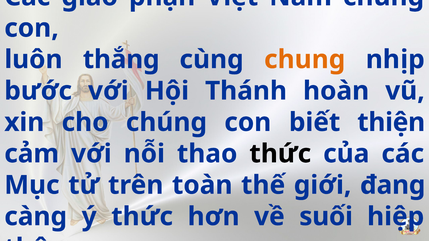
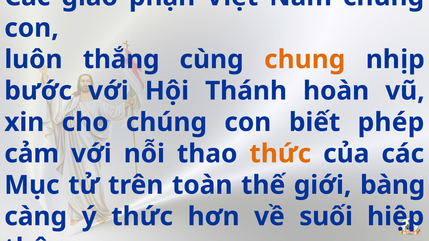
thiện: thiện -> phép (391, 122)
thức colour: black -> orange (280, 154)
đang: đang -> bàng (393, 185)
